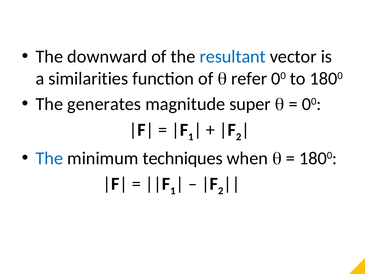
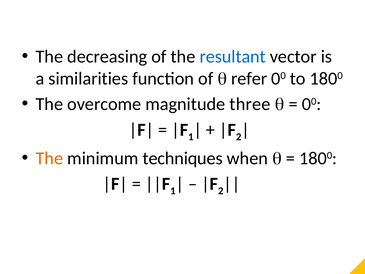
downward: downward -> decreasing (107, 57)
generates: generates -> overcome (104, 104)
super: super -> three (250, 104)
The colour: blue -> orange (49, 158)
